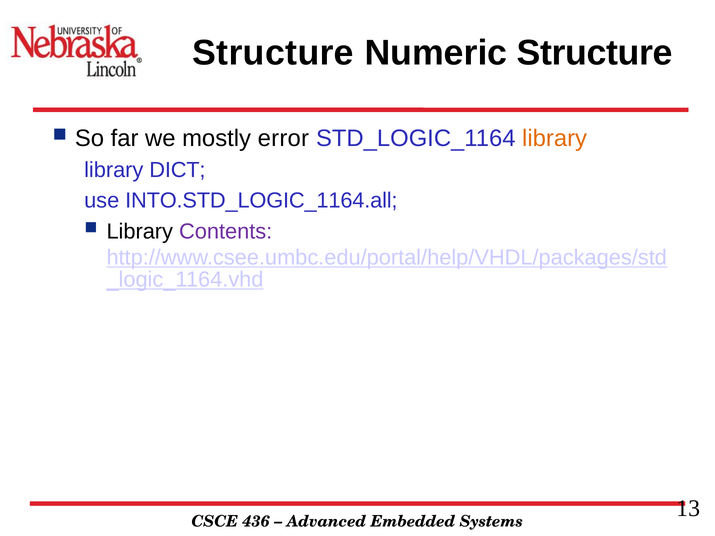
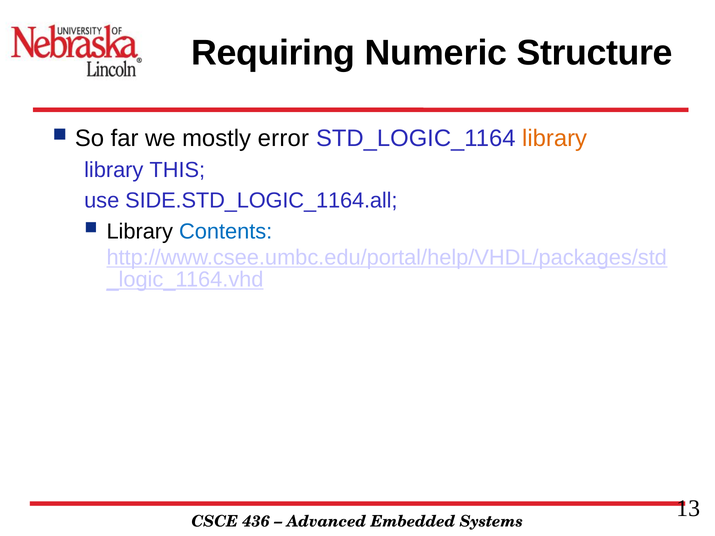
Structure: Structure -> Requiring (273, 53)
DICT: DICT -> THIS (177, 170)
INTO.STD_LOGIC_1164.all: INTO.STD_LOGIC_1164.all -> SIDE.STD_LOGIC_1164.all (261, 201)
Contents colour: purple -> blue (226, 231)
